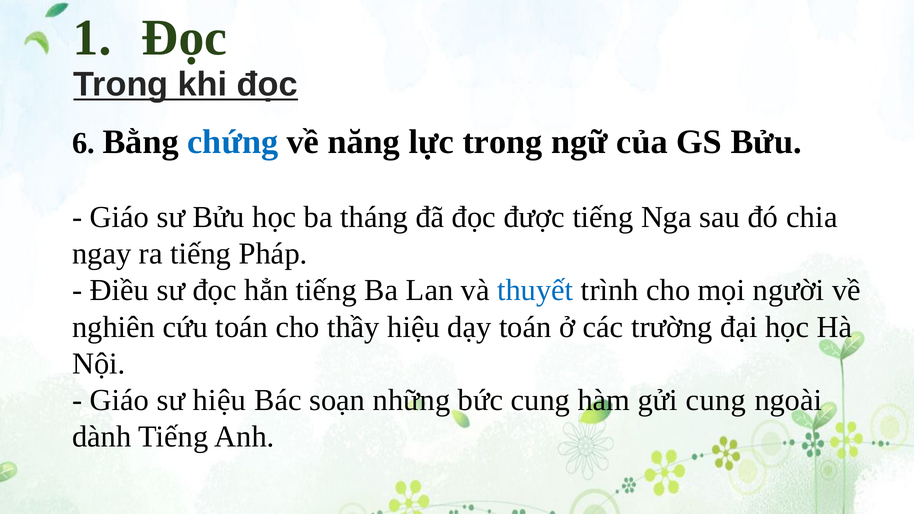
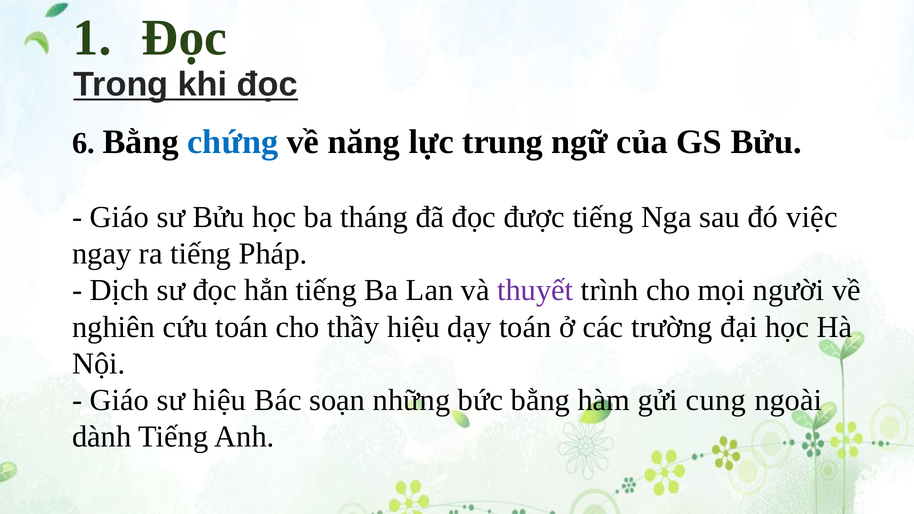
lực trong: trong -> trung (503, 142)
chia: chia -> việc (812, 217)
Điều: Điều -> Dịch (119, 290)
thuyết colour: blue -> purple (535, 290)
bức cung: cung -> bằng (540, 400)
